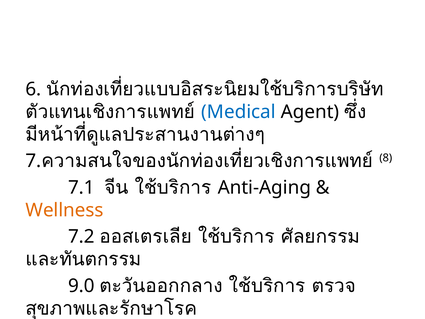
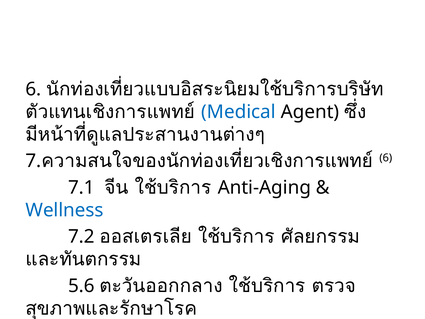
8: 8 -> 6 (386, 158)
Wellness colour: orange -> blue (65, 210)
9.0: 9.0 -> 5.6 (81, 286)
